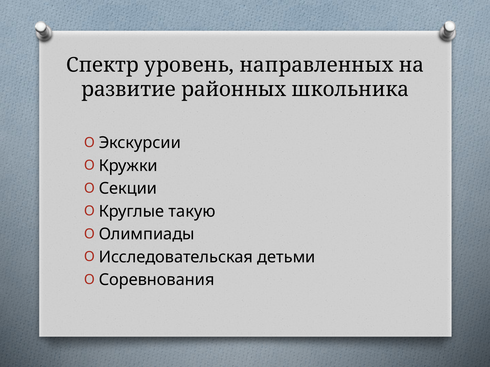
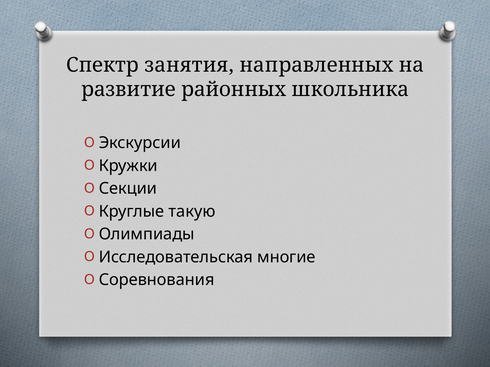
уровень: уровень -> занятия (189, 65)
детьми: детьми -> многие (286, 257)
